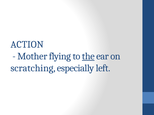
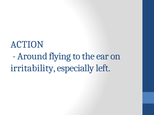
Mother: Mother -> Around (32, 57)
the underline: present -> none (88, 57)
scratching: scratching -> irritability (33, 68)
